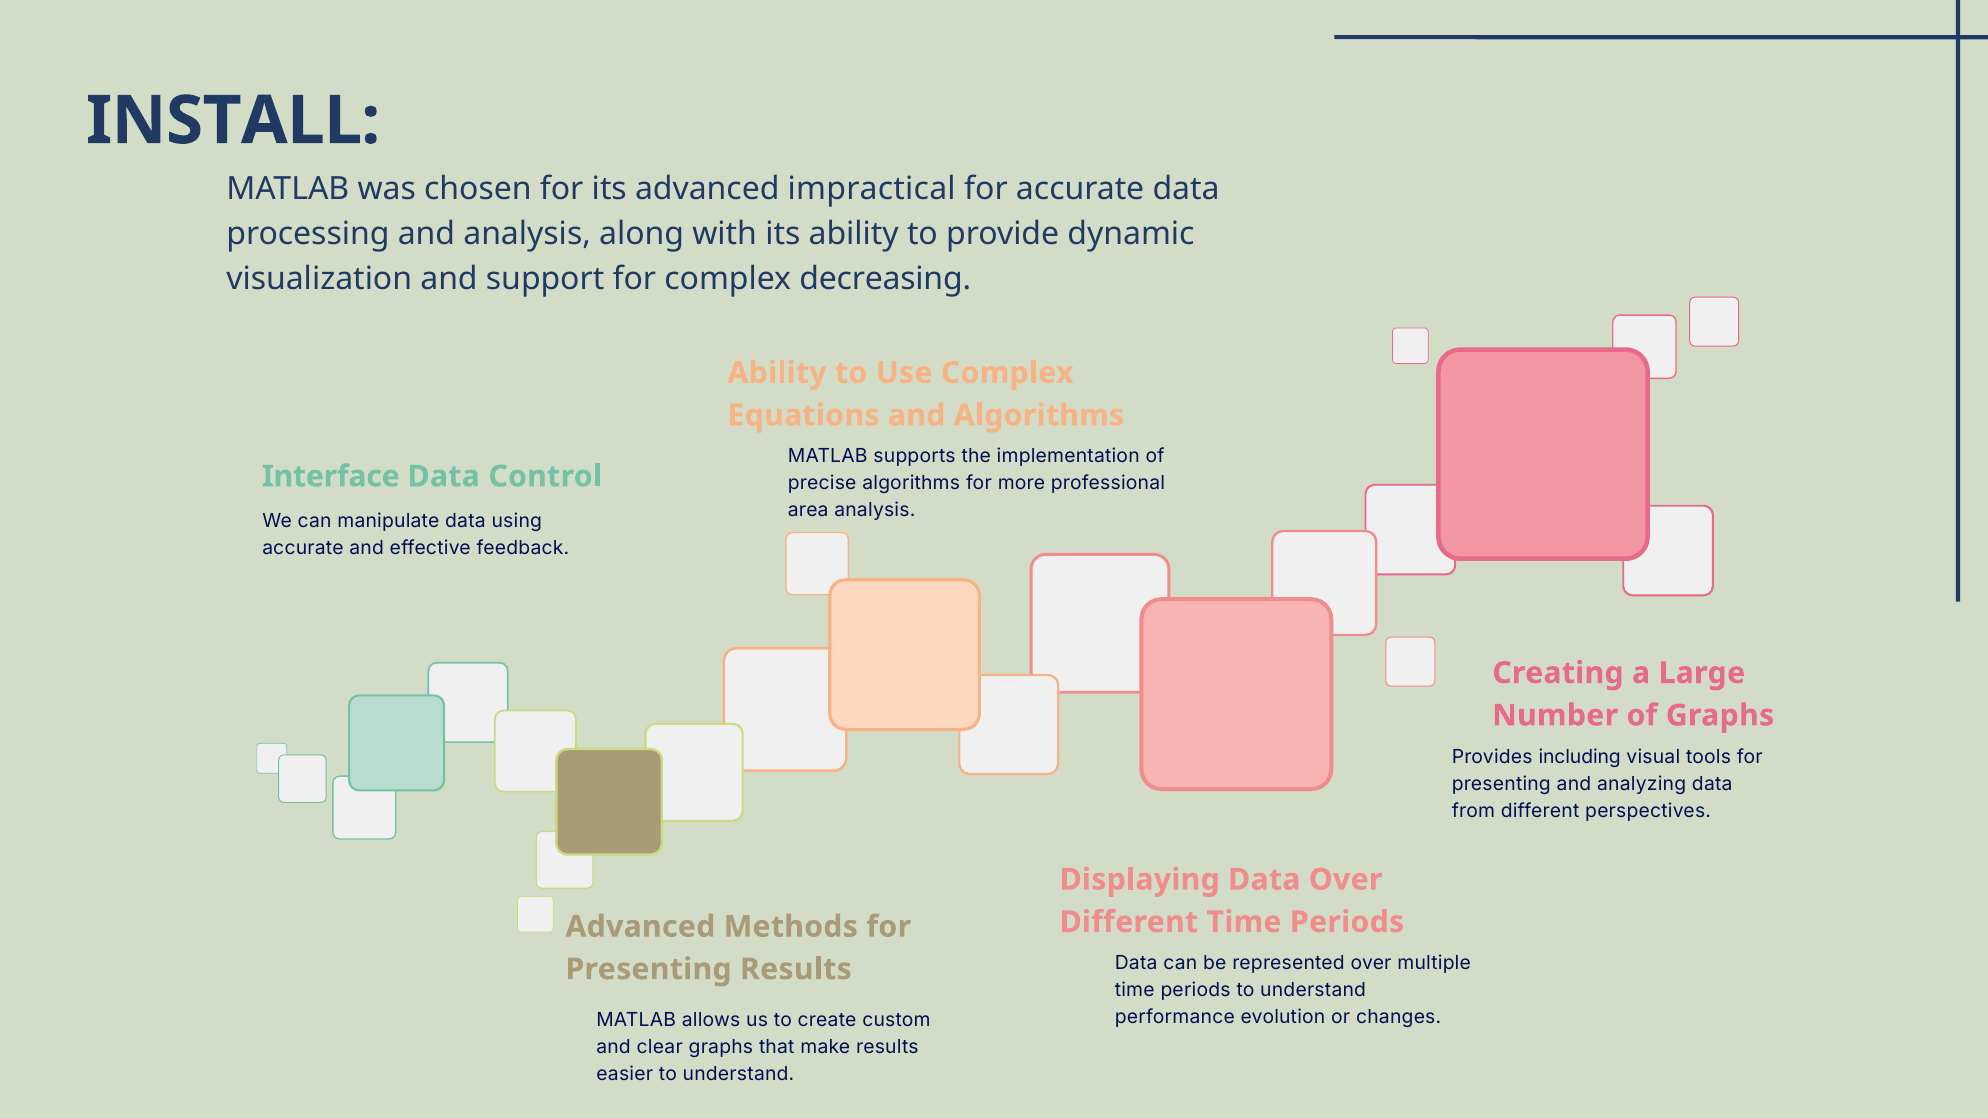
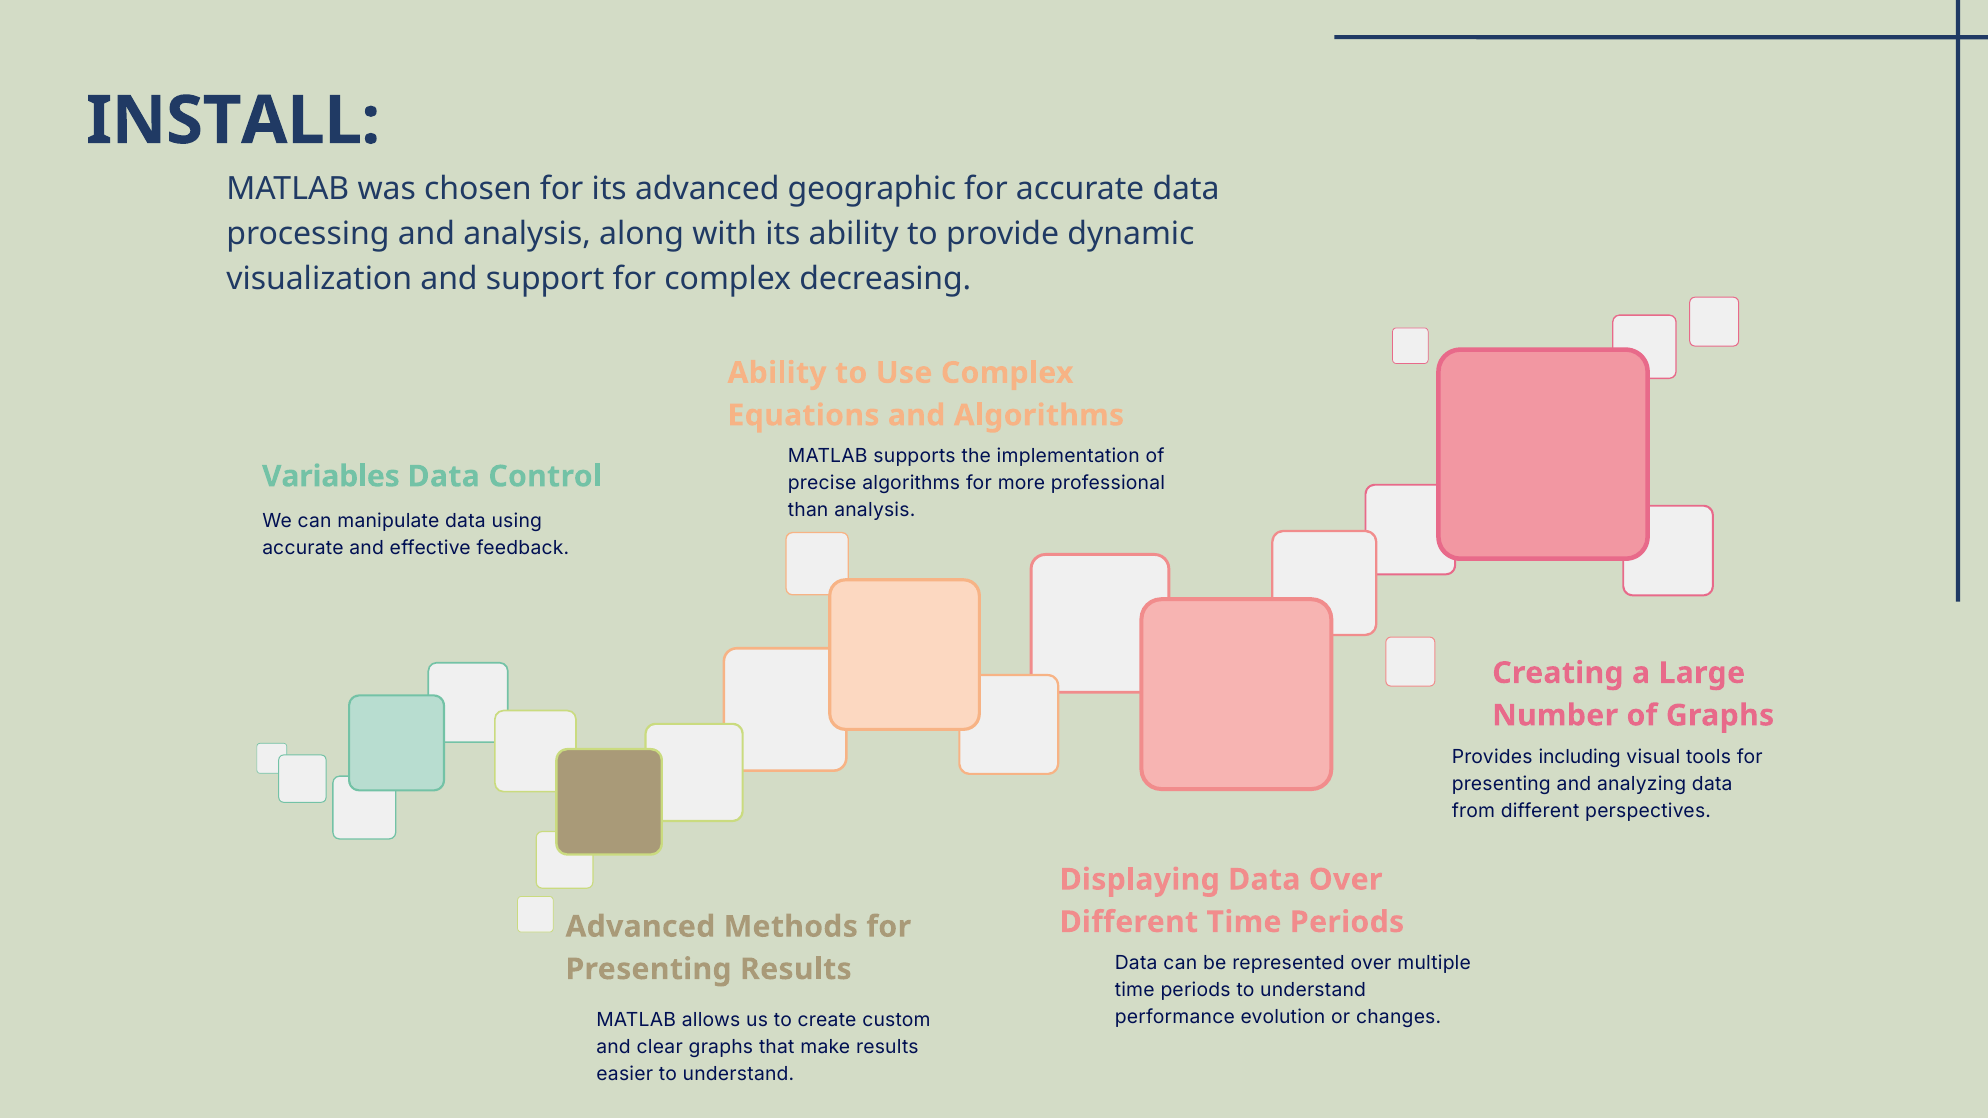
impractical: impractical -> geographic (872, 189)
Interface: Interface -> Variables (331, 477)
area: area -> than (808, 510)
